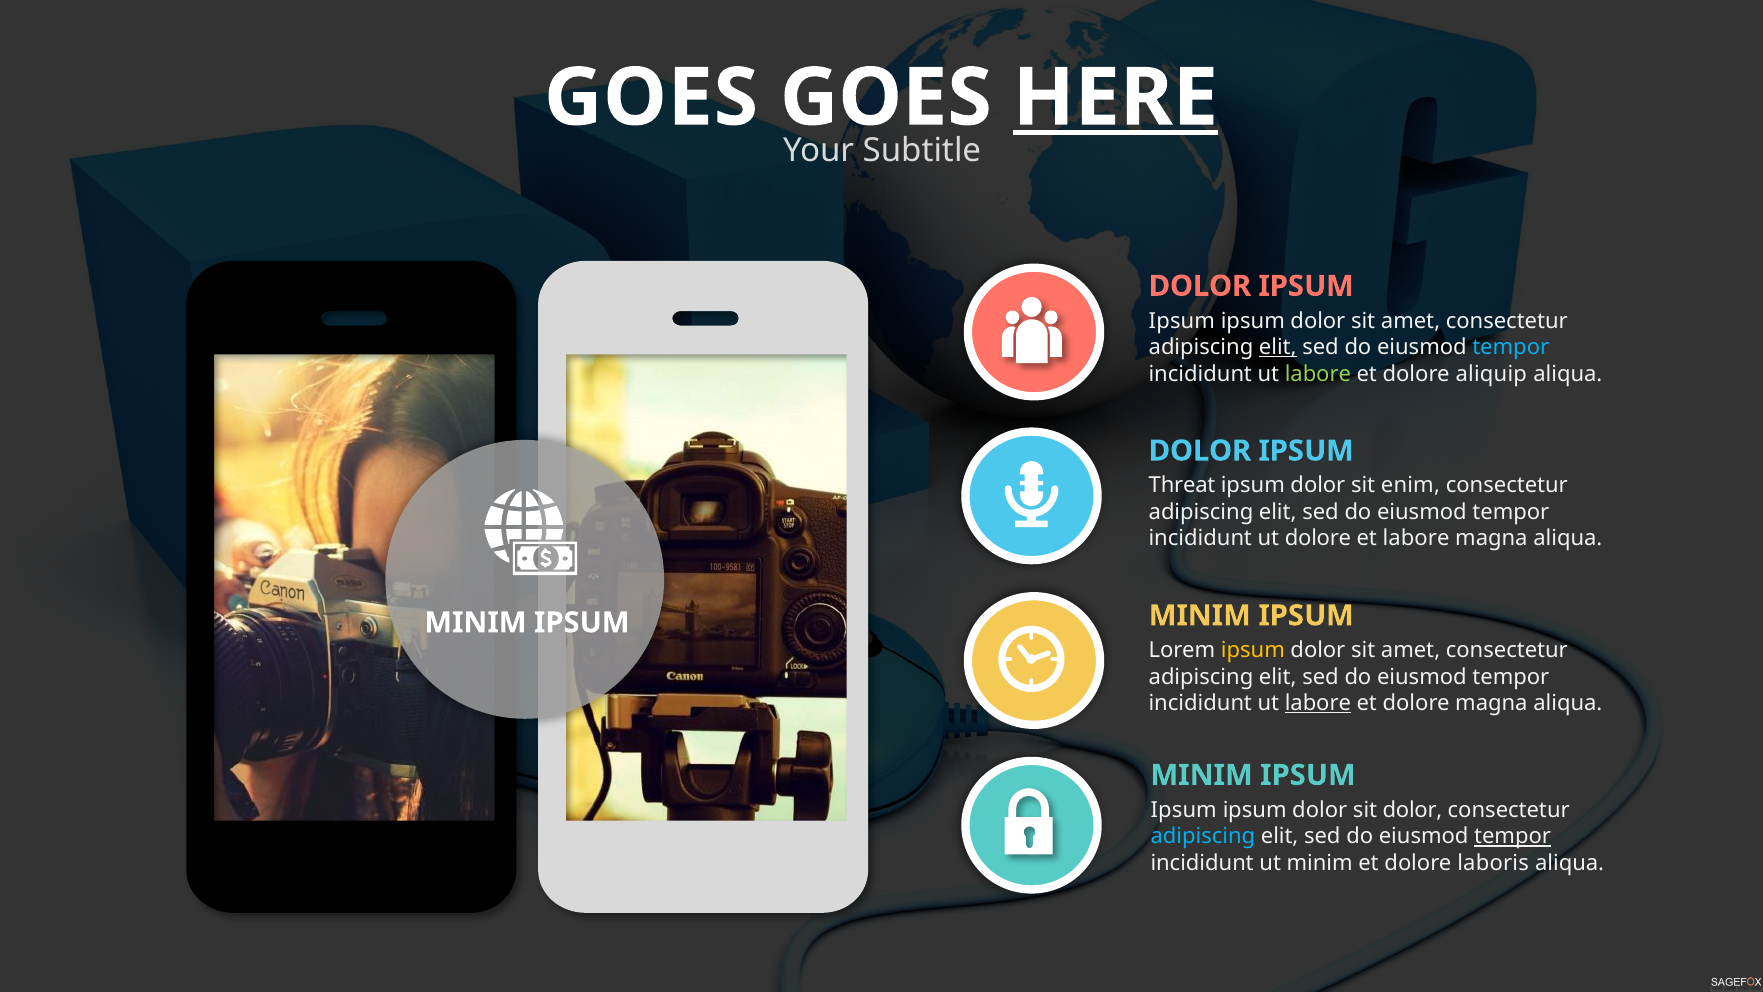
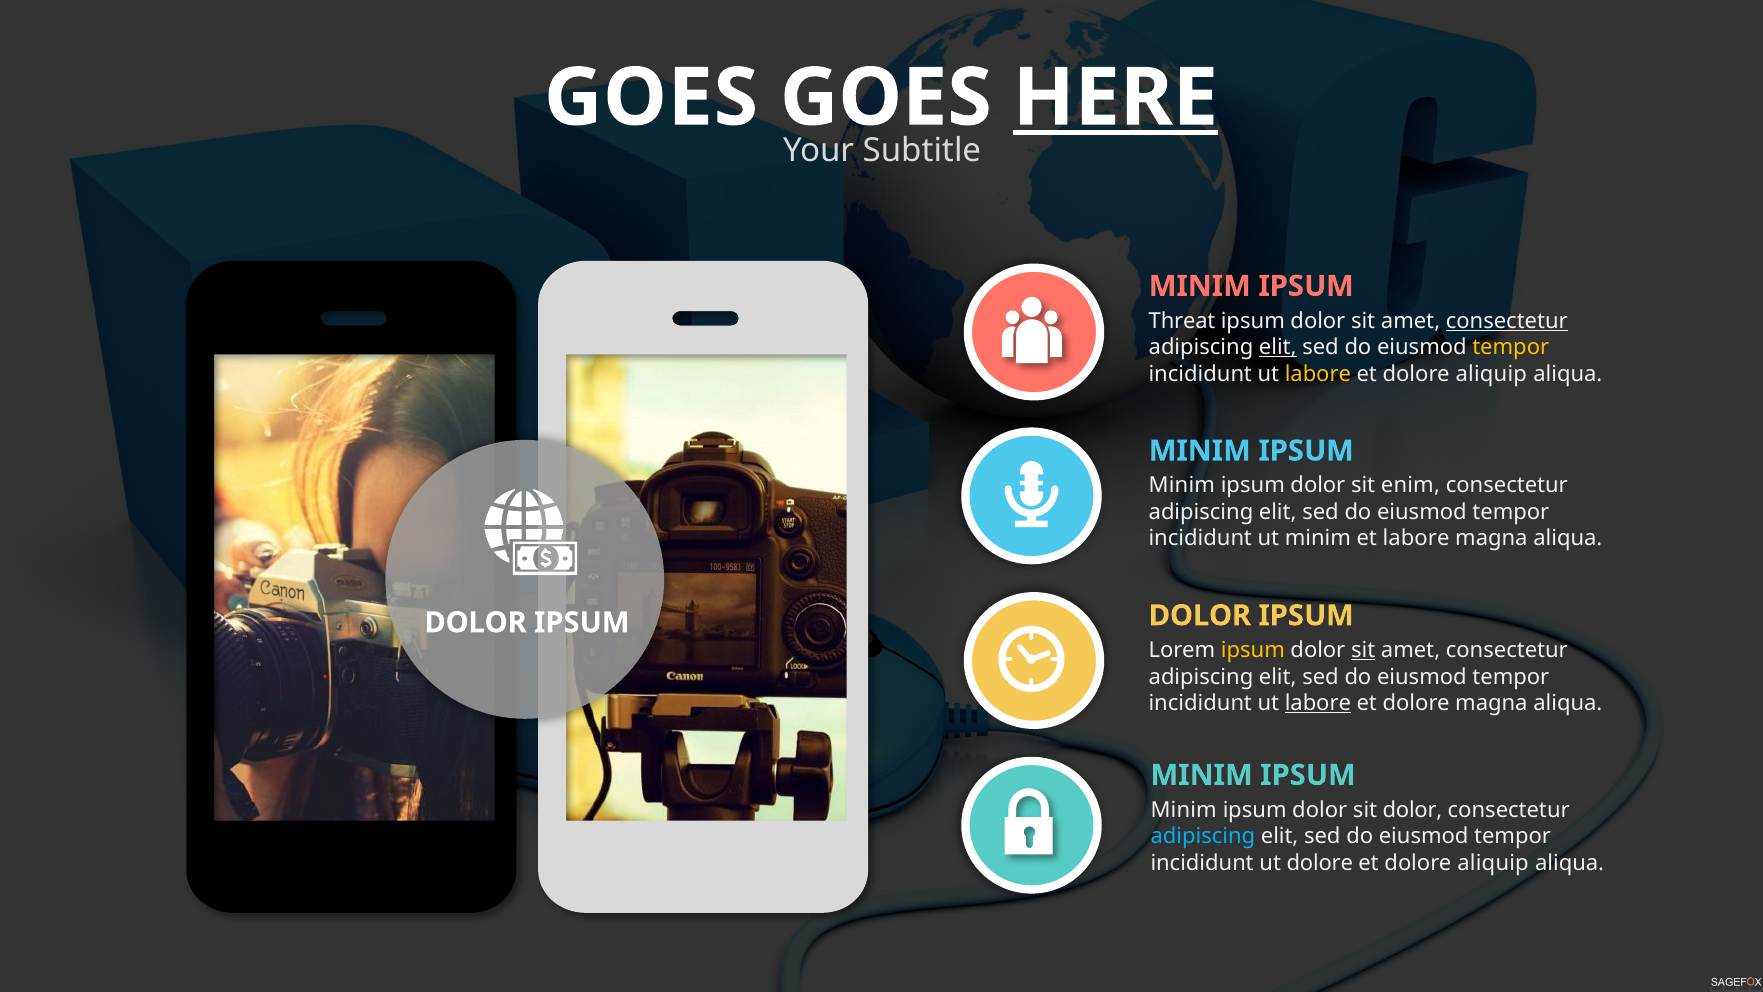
DOLOR: DOLOR -> MINIM (1200, 286)
Ipsum: Ipsum -> Threat (1182, 321)
consectetur underline: none -> present (1507, 321)
tempor colour: light blue -> yellow (1511, 347)
labore colour: light green -> yellow (1318, 374)
DOLOR: DOLOR -> MINIM (1200, 451)
Threat: Threat -> Minim (1182, 485)
ut dolore: dolore -> minim (1318, 538)
MINIM: MINIM -> DOLOR (1200, 615)
MINIM: MINIM -> DOLOR (476, 622)
sit underline: none -> present (1363, 650)
Ipsum: Ipsum -> Minim (1184, 810)
tempor underline: present -> none (1513, 836)
ut minim: minim -> dolore (1320, 863)
laboris: laboris -> aliquip (1493, 863)
